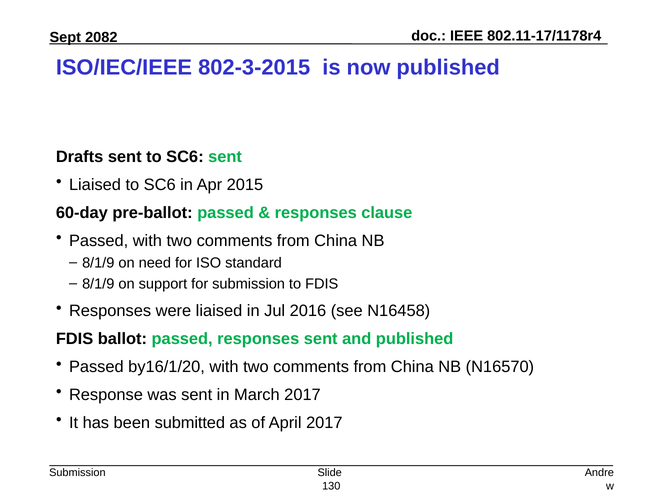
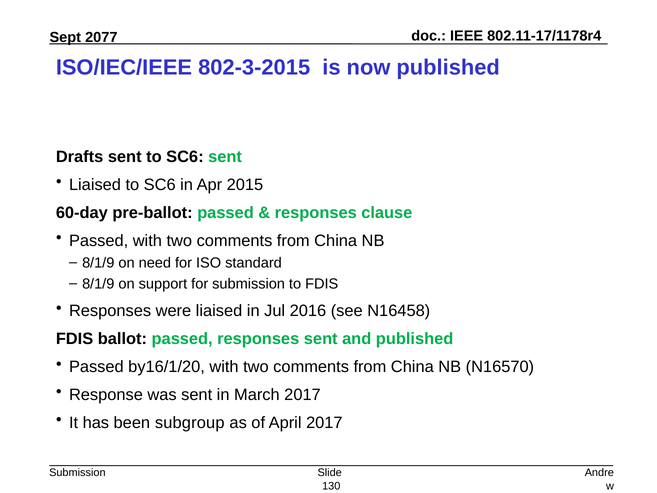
2082: 2082 -> 2077 (101, 37)
submitted: submitted -> subgroup (190, 422)
